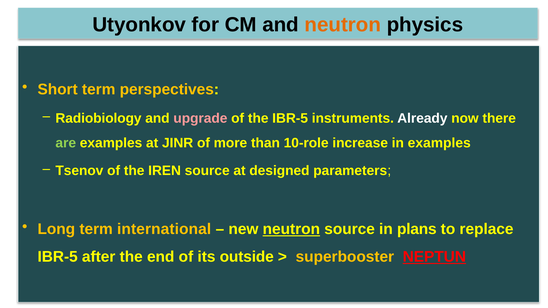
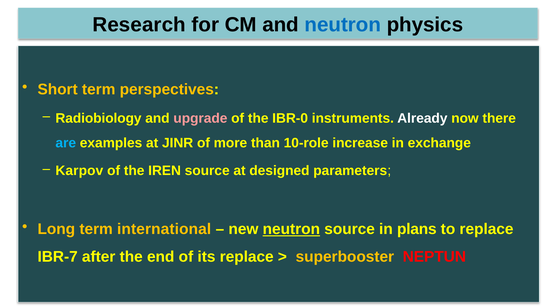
Utyonkov: Utyonkov -> Research (139, 25)
neutron colour: orange -> blue (343, 25)
the IBR-5: IBR-5 -> IBR-0 (290, 118)
are colour: light green -> light blue (66, 143)
in examples: examples -> exchange (439, 143)
Tsenov: Tsenov -> Karpov (79, 171)
IBR-5: IBR-5 -> IBR-7 (58, 257)
its outside: outside -> replace (247, 257)
NEPTUN underline: present -> none (434, 257)
